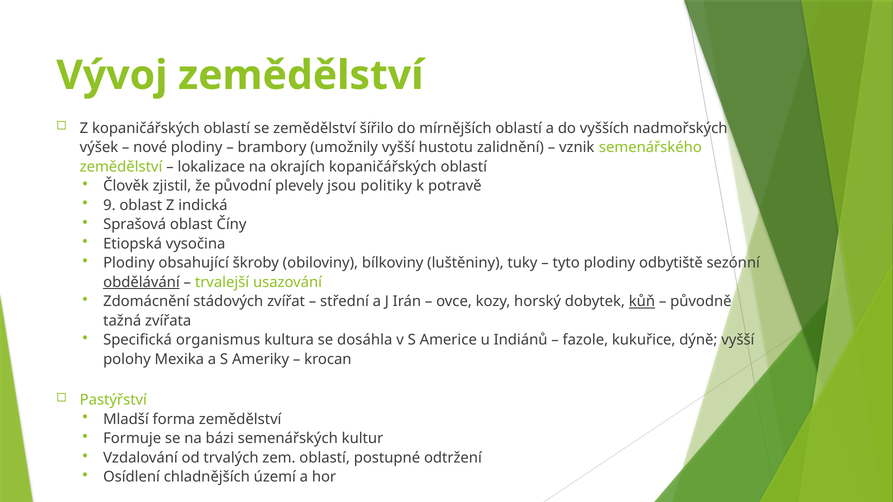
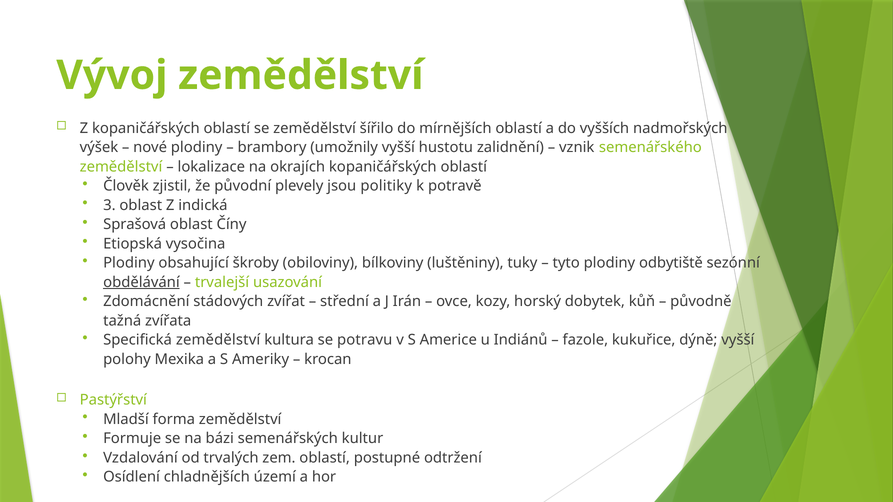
9: 9 -> 3 (109, 205)
kůň underline: present -> none (642, 302)
Specifická organismus: organismus -> zemědělství (218, 340)
dosáhla: dosáhla -> potravu (365, 340)
